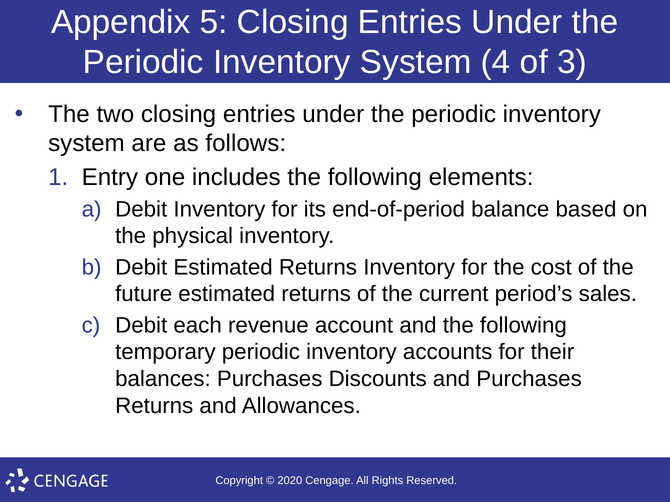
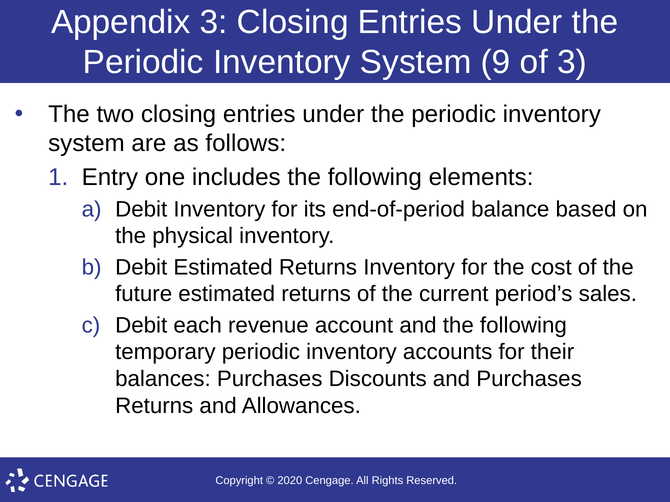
Appendix 5: 5 -> 3 (214, 22)
4: 4 -> 9 (496, 63)
